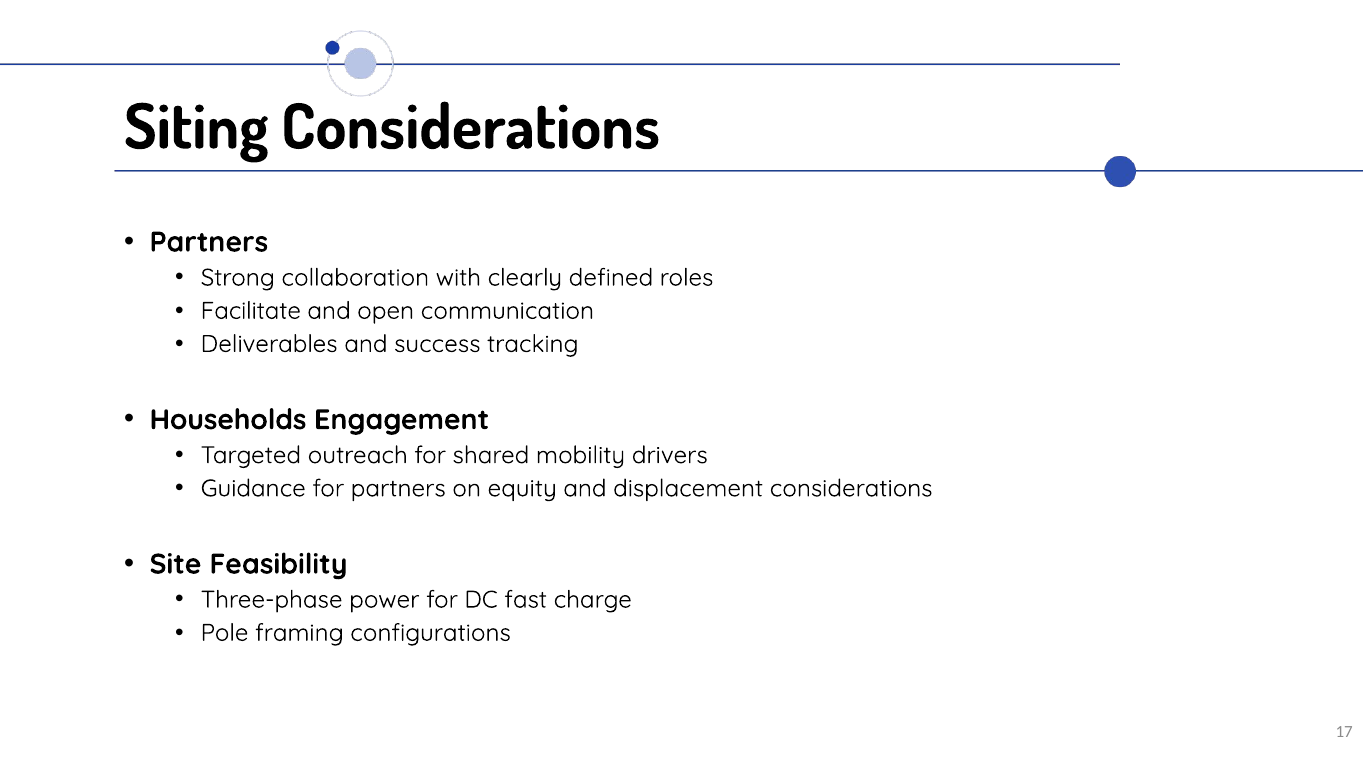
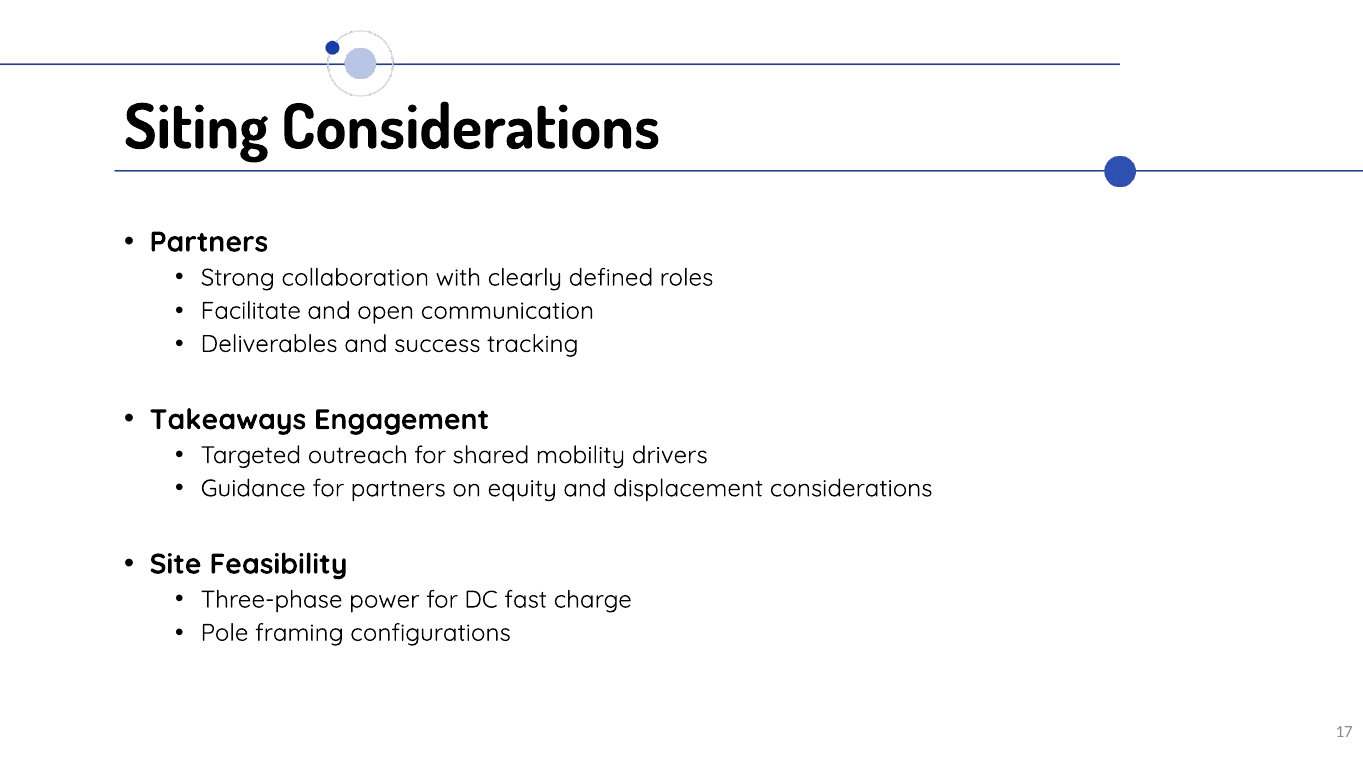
Households: Households -> Takeaways (228, 420)
